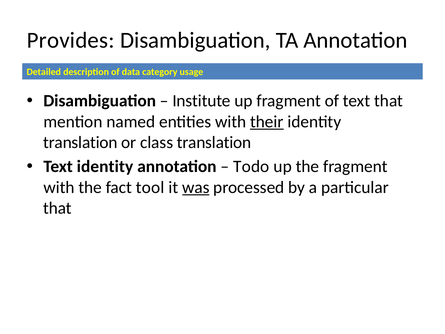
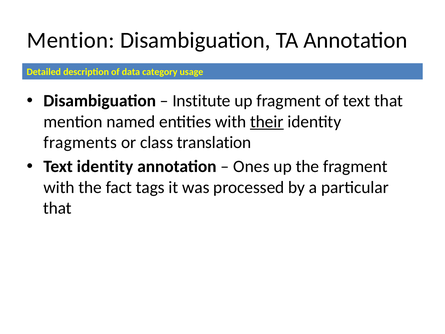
Provides: Provides -> Mention (71, 40)
translation: translation -> fragments (80, 142)
Todo: Todo -> Ones (251, 166)
tool: tool -> tags (150, 187)
was underline: present -> none (196, 187)
